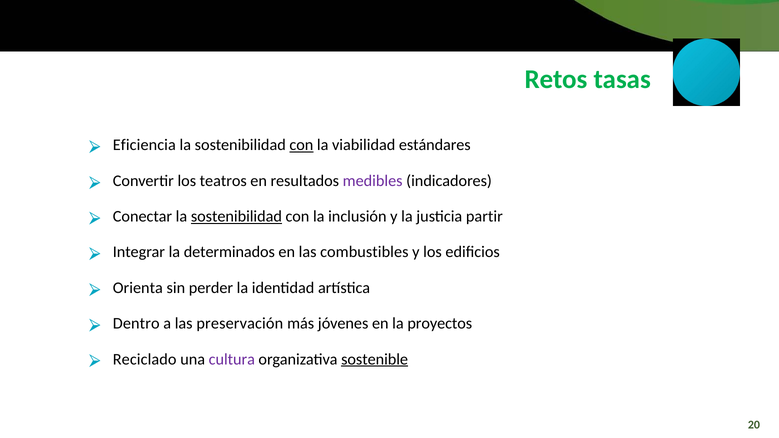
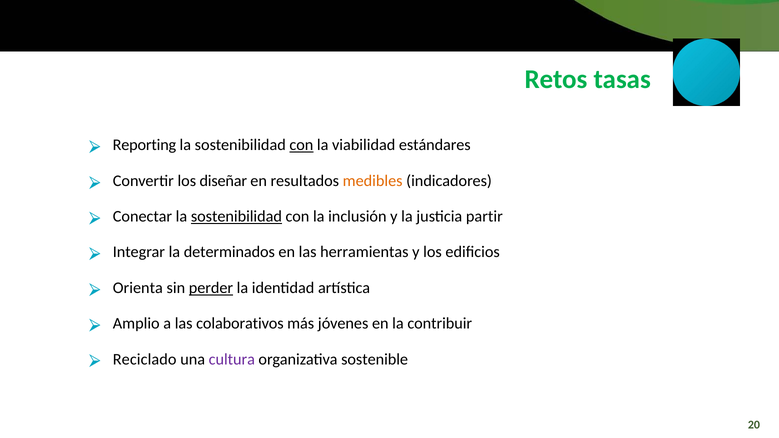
Eficiencia: Eficiencia -> Reporting (144, 145)
teatros: teatros -> diseñar (223, 181)
medibles colour: purple -> orange (373, 181)
combustibles: combustibles -> herramientas (364, 252)
perder underline: none -> present (211, 288)
Dentro: Dentro -> Amplio (136, 324)
preservación: preservación -> colaborativos (240, 324)
proyectos: proyectos -> contribuir (440, 324)
sostenible underline: present -> none (375, 359)
